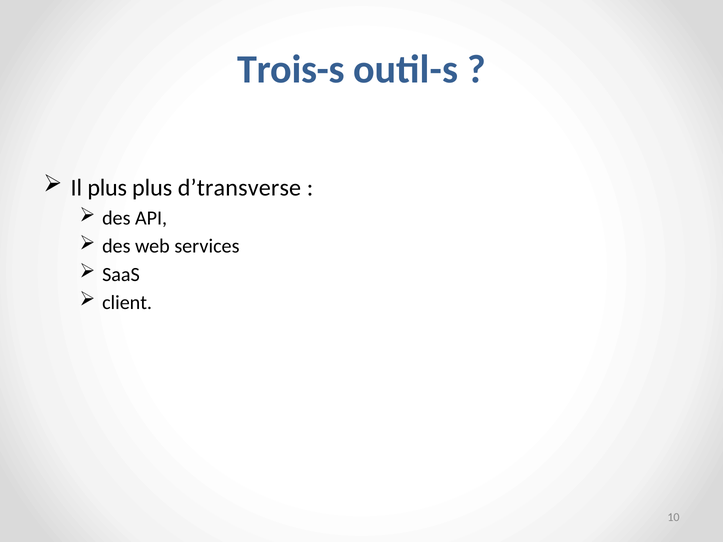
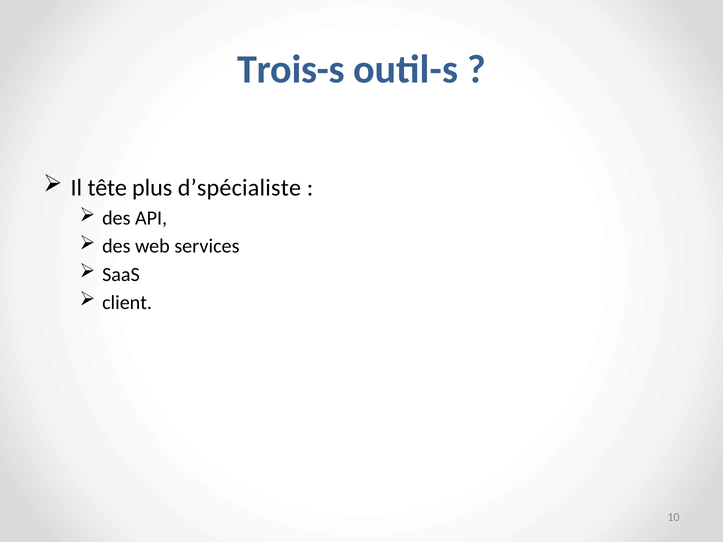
Il plus: plus -> tête (107, 188)
d’transverse: d’transverse -> d’spécialiste (239, 188)
